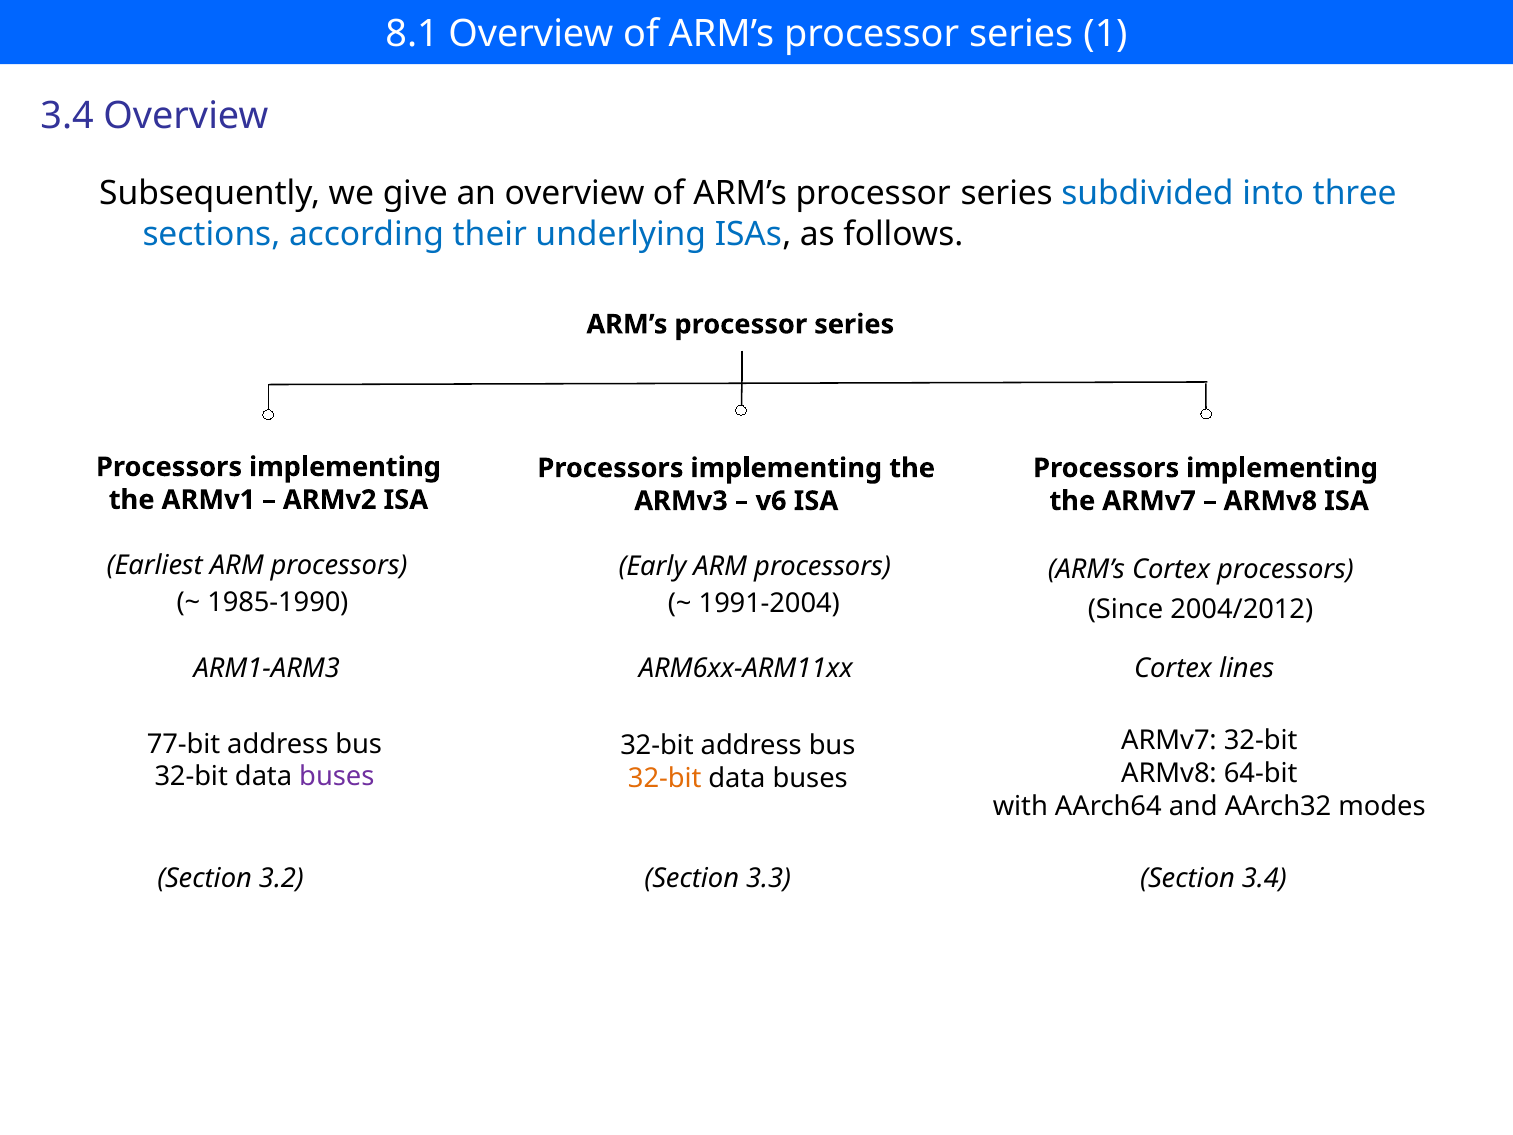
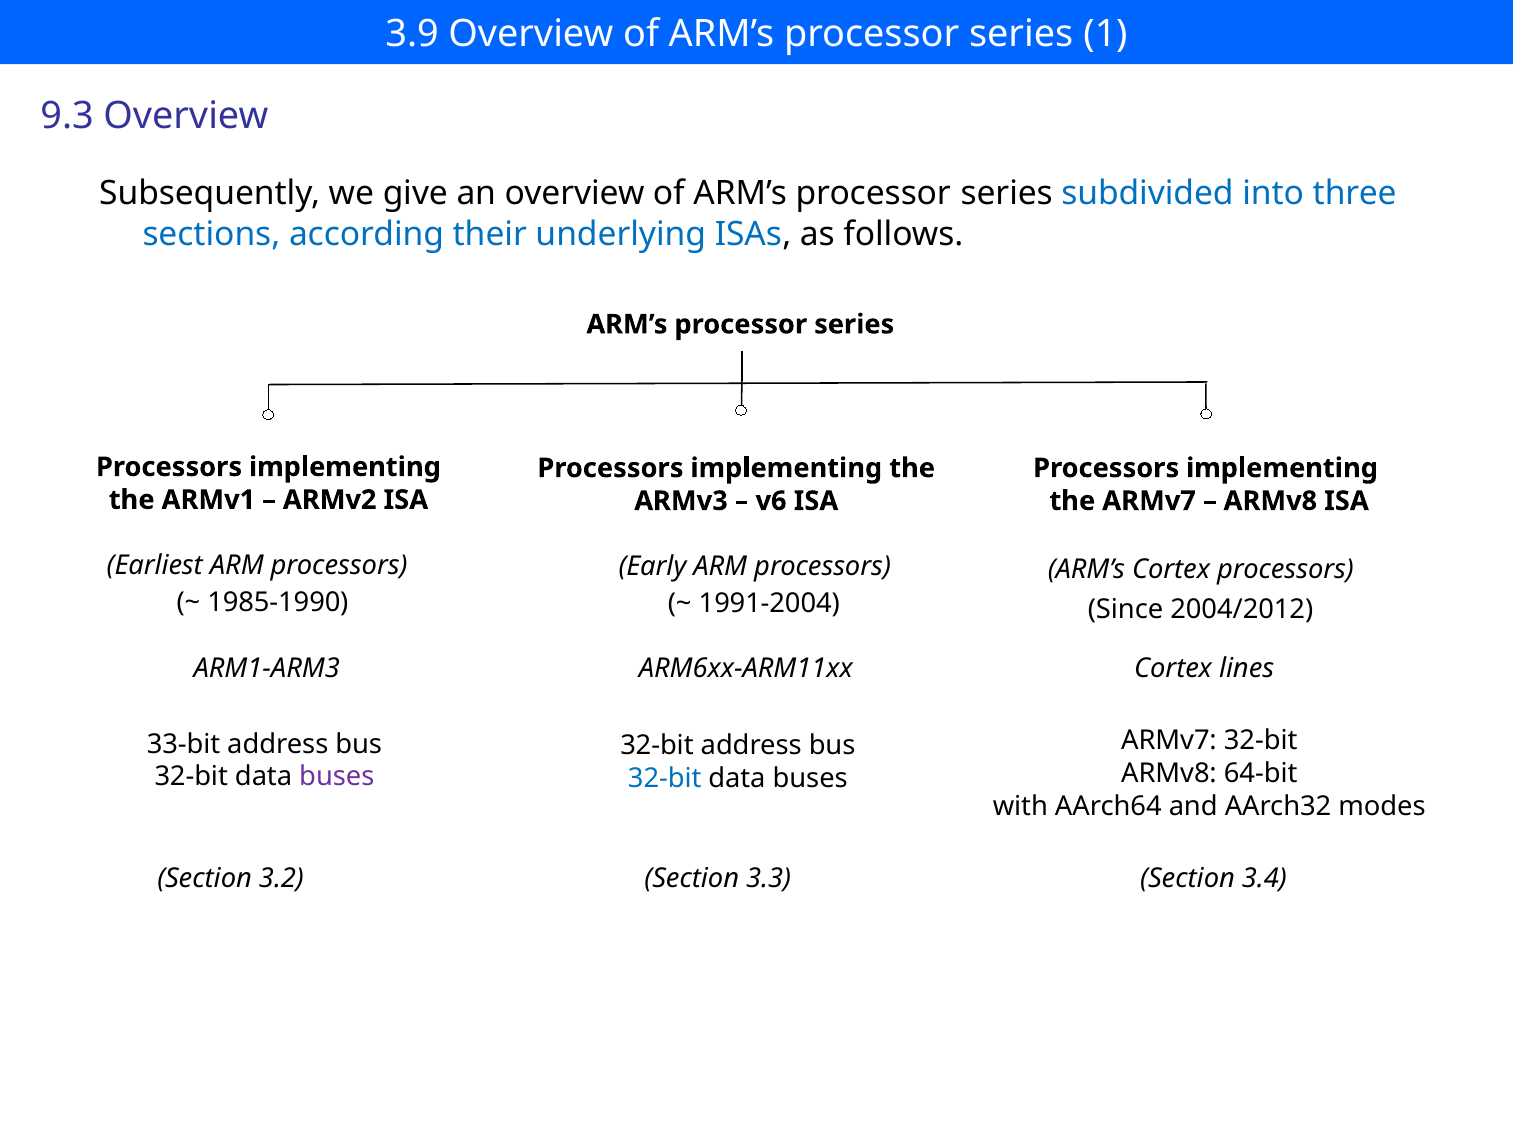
8.1: 8.1 -> 3.9 (412, 34)
3.4: 3.4 -> 9.3 (67, 116)
77-bit: 77-bit -> 33-bit (184, 744)
32-bit colour: orange -> blue (665, 778)
